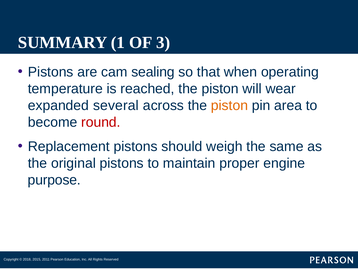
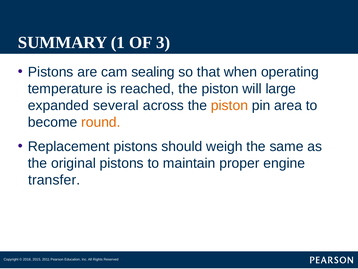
wear: wear -> large (281, 89)
round colour: red -> orange (101, 122)
purpose: purpose -> transfer (54, 180)
